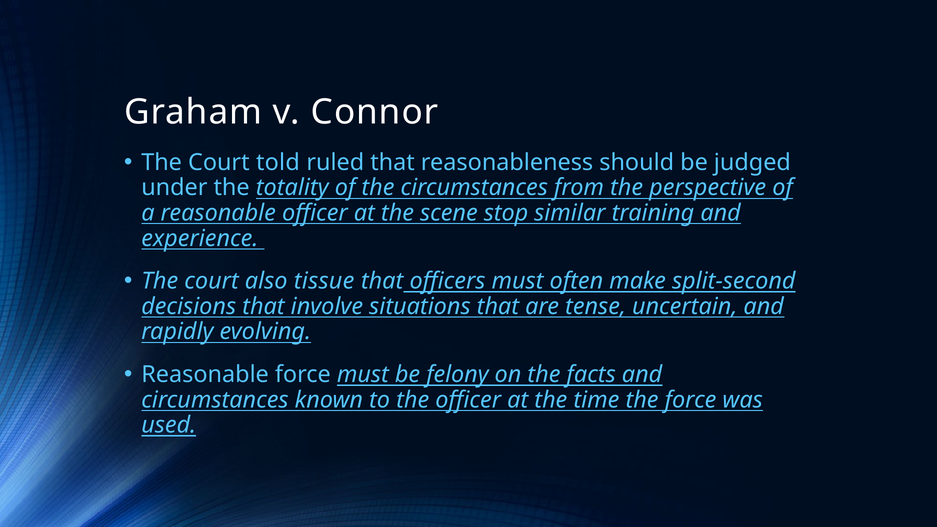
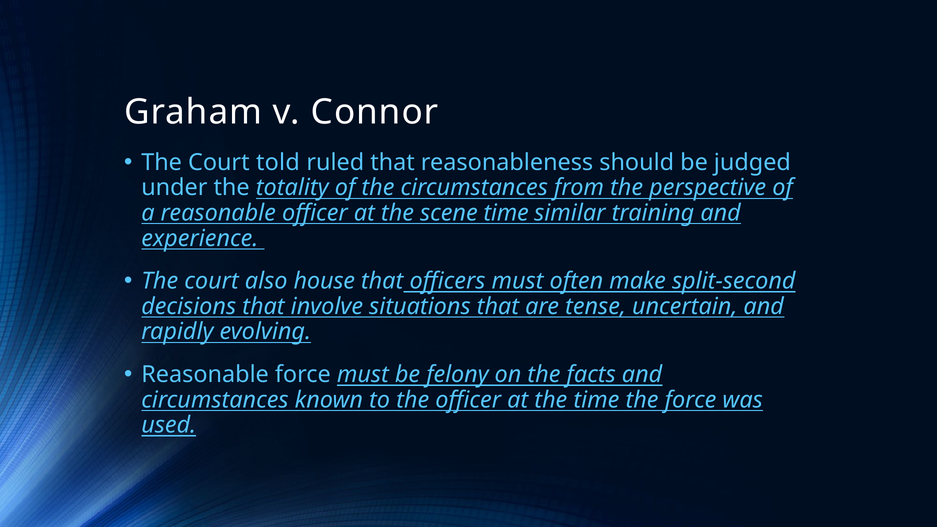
scene stop: stop -> time (506, 213)
tissue: tissue -> house (324, 281)
